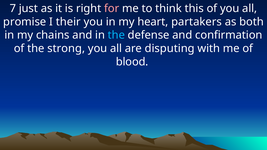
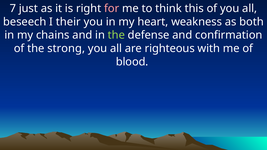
promise: promise -> beseech (25, 22)
partakers: partakers -> weakness (197, 22)
the colour: light blue -> light green (116, 35)
disputing: disputing -> righteous (170, 48)
